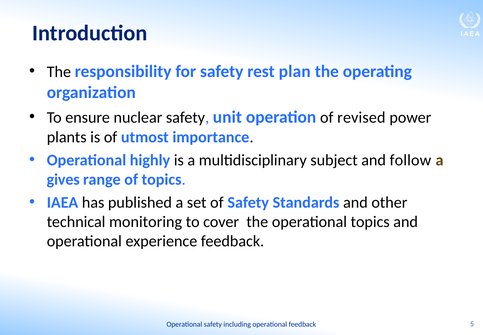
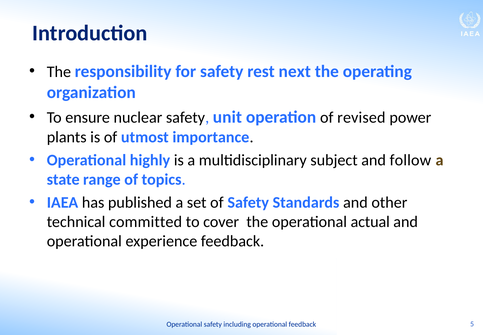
plan: plan -> next (295, 71)
gives: gives -> state (63, 179)
monitoring: monitoring -> committed (146, 221)
operational topics: topics -> actual (370, 221)
